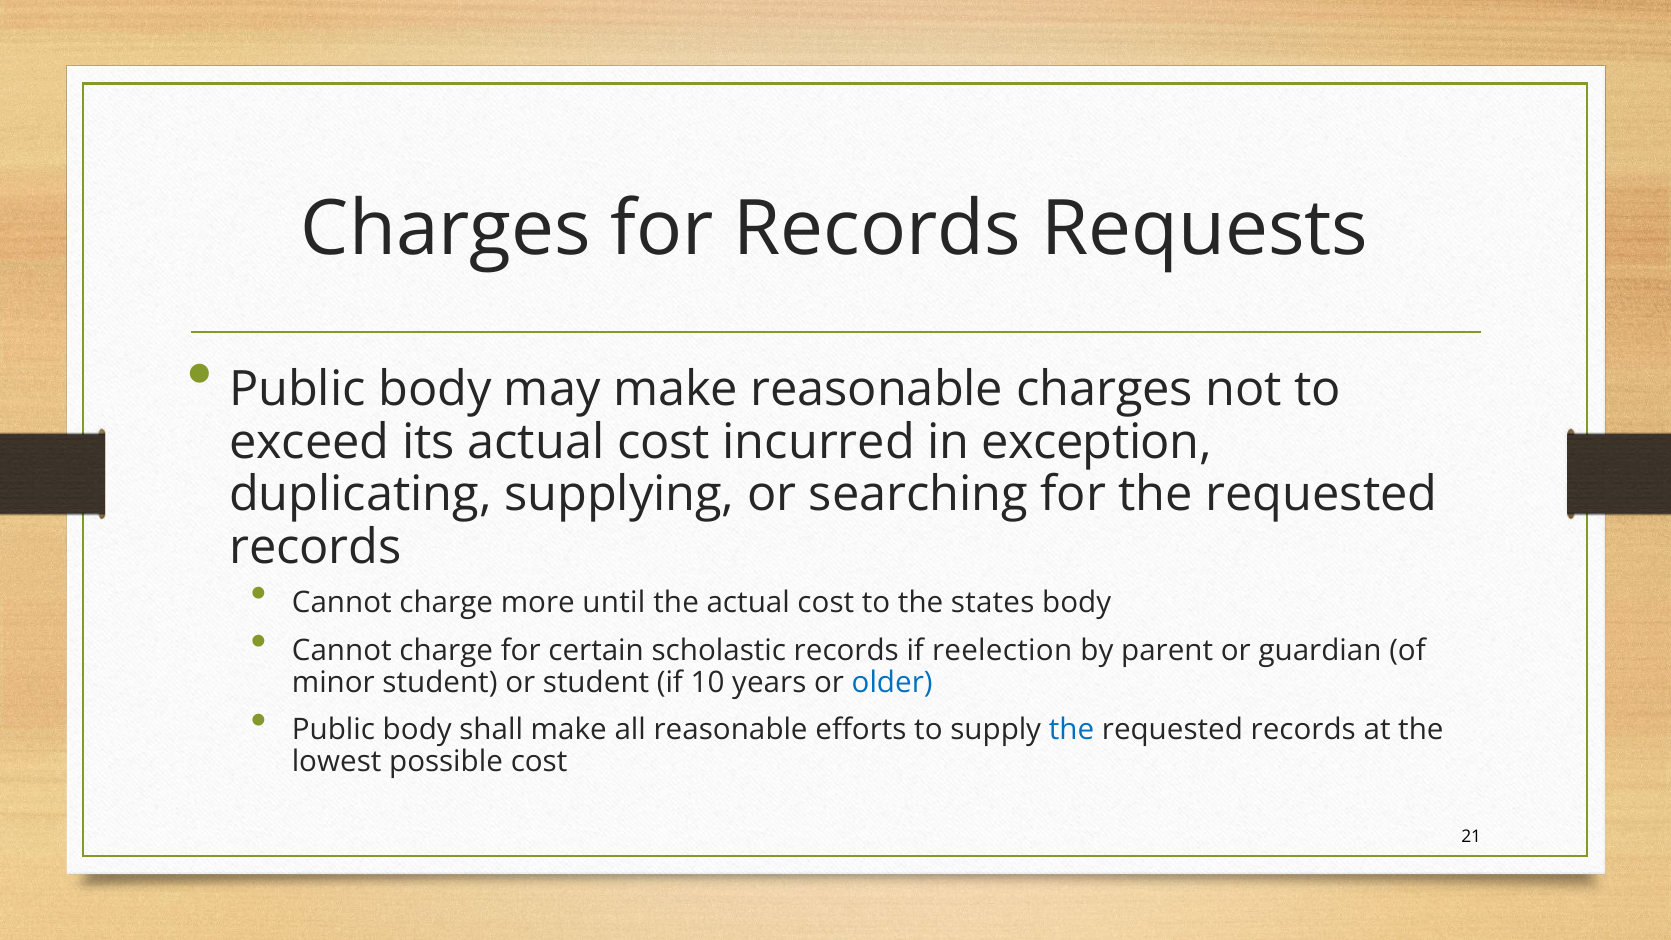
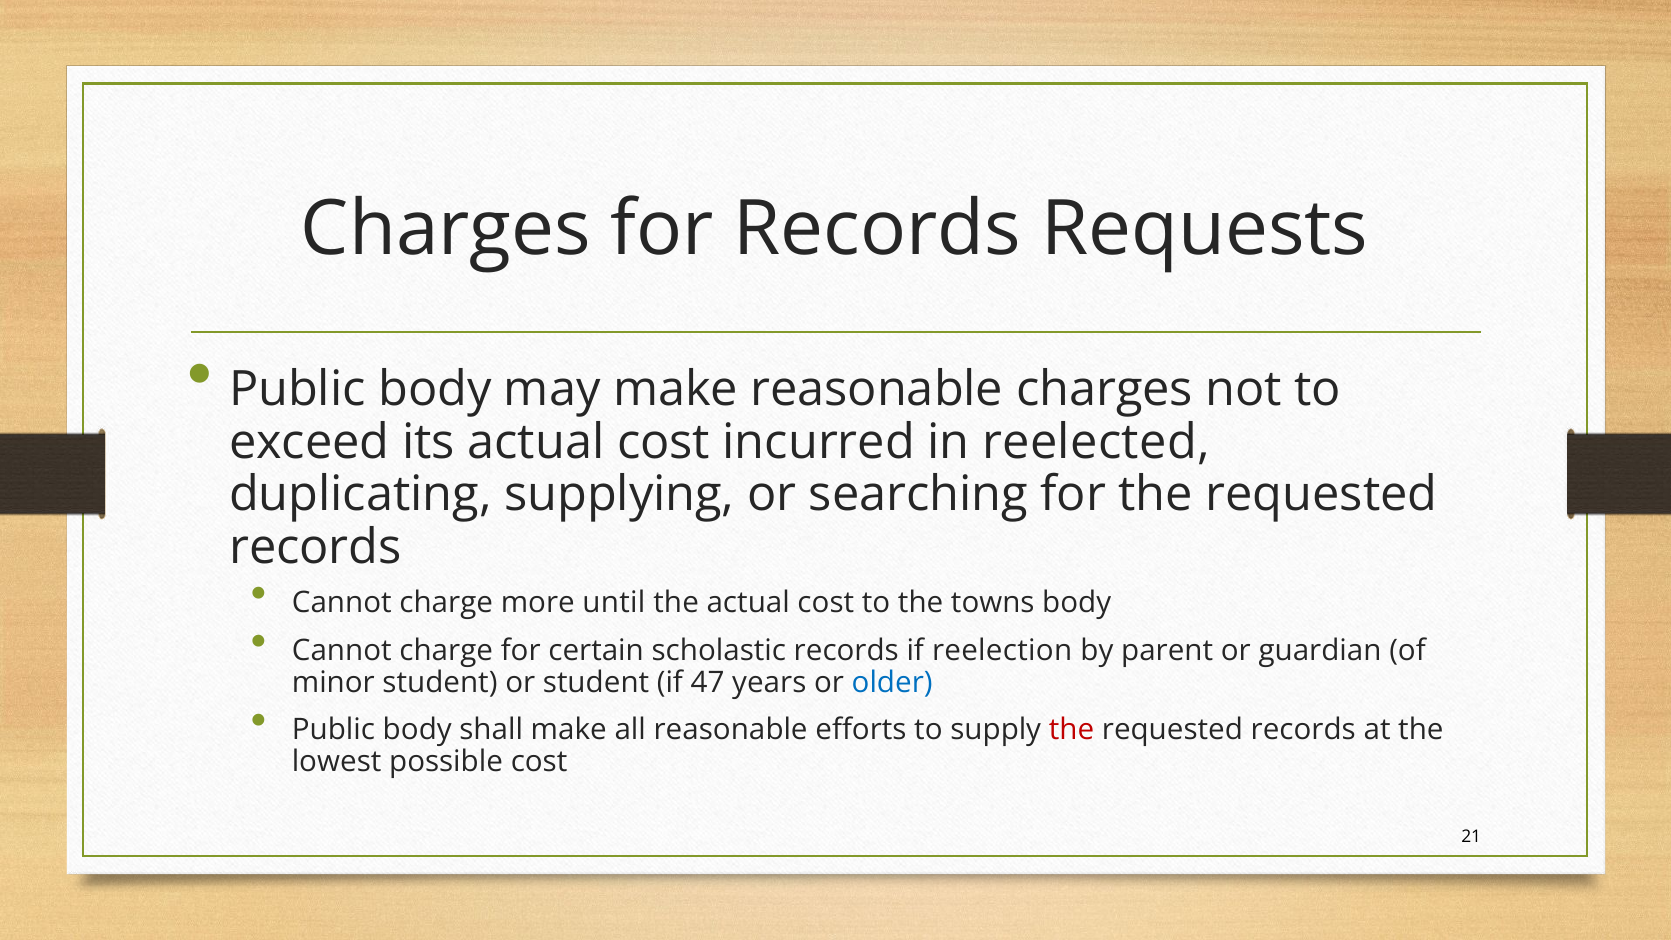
exception: exception -> reelected (1096, 442)
states: states -> towns (993, 603)
10: 10 -> 47 (708, 682)
the colour: blue -> red (1071, 730)
